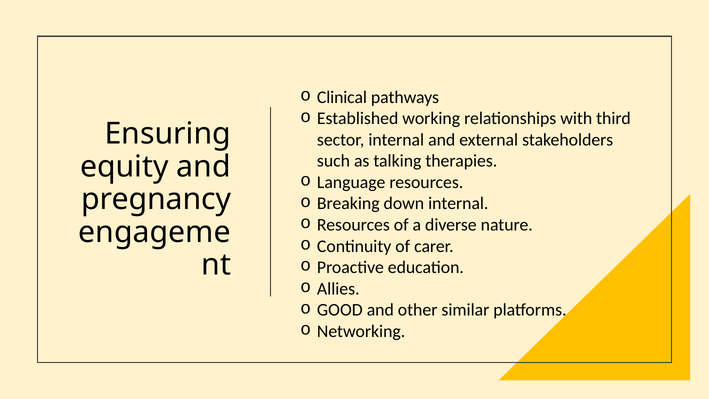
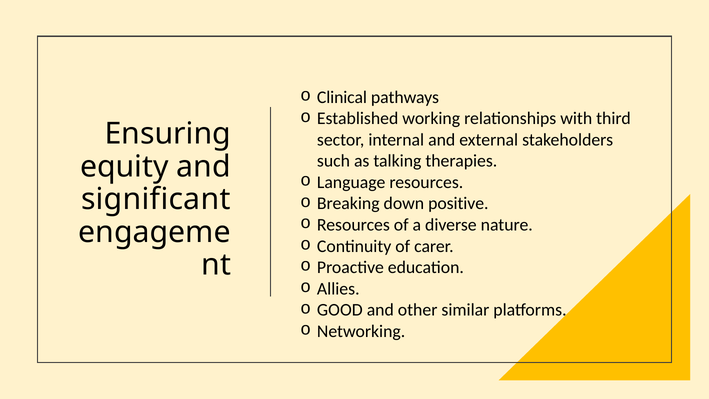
pregnancy: pregnancy -> significant (156, 199)
down internal: internal -> positive (458, 204)
